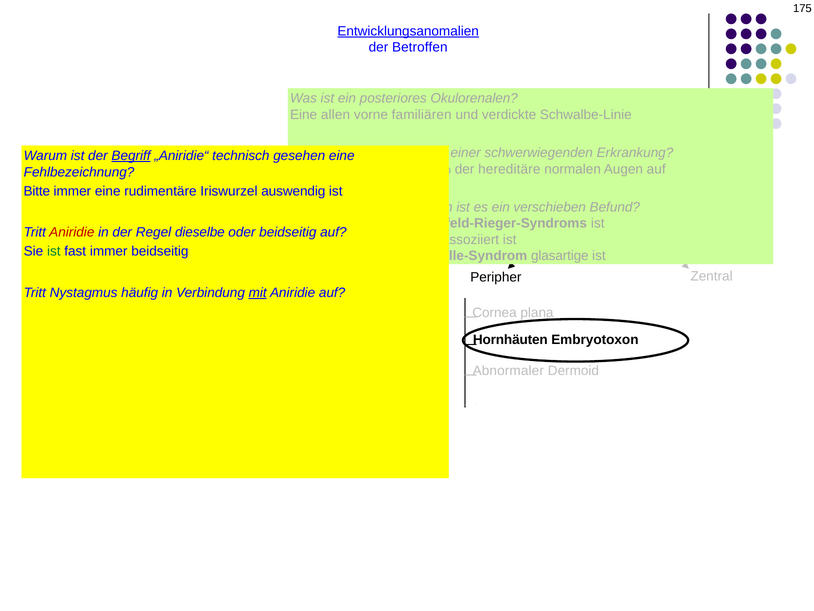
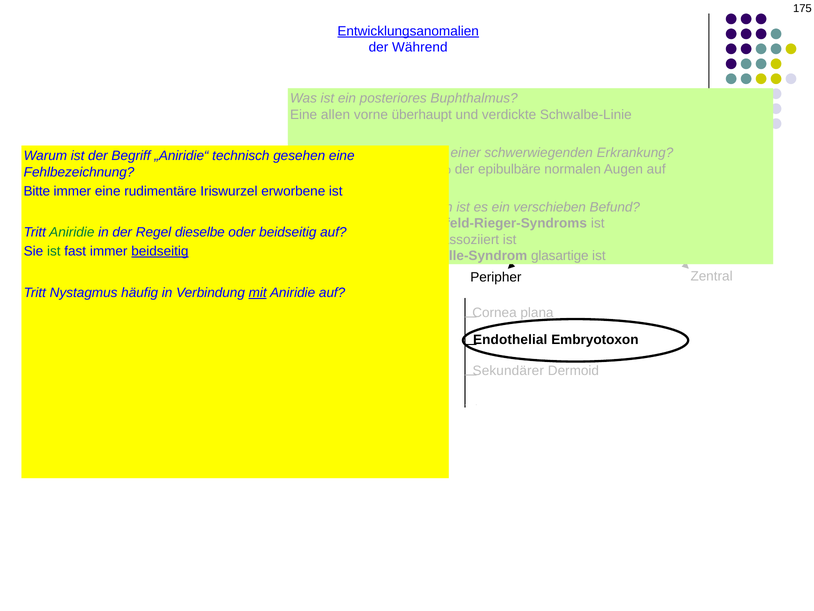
Betroffen: Betroffen -> Während (420, 47)
Okulorenalen: Okulorenalen -> Buphthalmus (474, 98)
familiären: familiären -> überhaupt (422, 115)
Begriff underline: present -> none (131, 156)
hereditäre: hereditäre -> epibulbäre (509, 169)
auswendig: auswendig -> erworbene (293, 191)
Aniridie colour: red -> green (72, 232)
beidseitig underline: none -> present (160, 251)
Hornhäuten: Hornhäuten -> Endothelial (510, 340)
Abnormaler: Abnormaler -> Sekundärer (508, 370)
